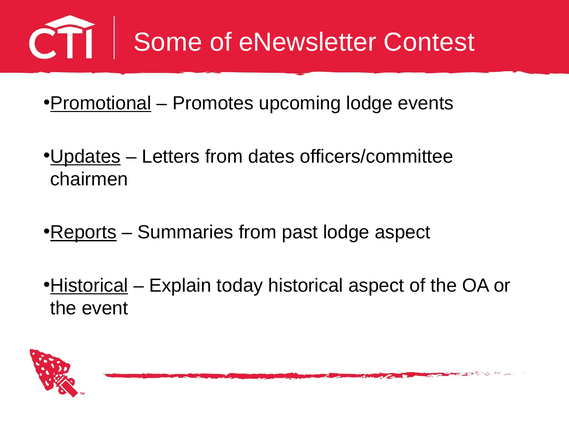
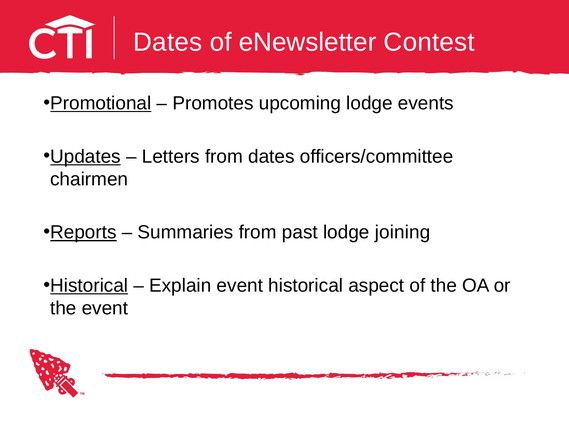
Some: Some -> Dates (168, 42)
lodge aspect: aspect -> joining (403, 232)
Explain today: today -> event (240, 285)
